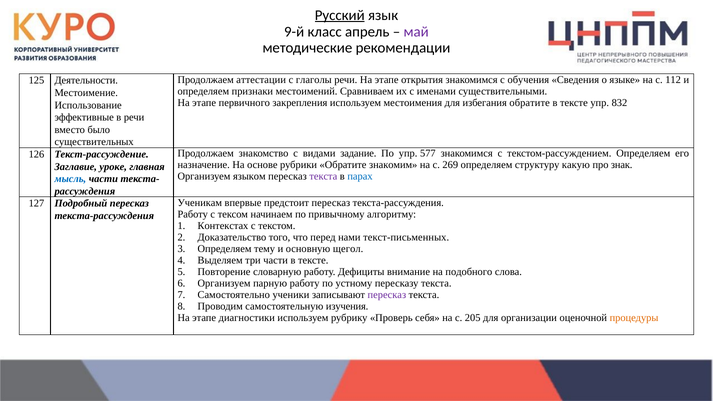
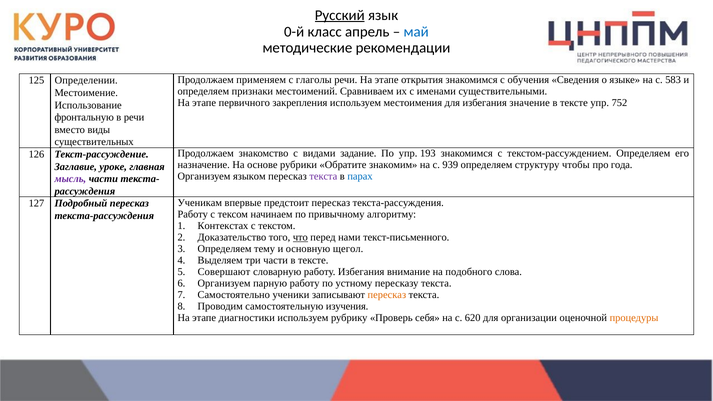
9-й: 9-й -> 0-й (294, 32)
май colour: purple -> blue (416, 32)
аттестации: аттестации -> применяем (261, 80)
112: 112 -> 583 (673, 80)
Деятельности: Деятельности -> Определении (86, 81)
избегания обратите: обратите -> значение (530, 103)
832: 832 -> 752 (619, 103)
эффективные: эффективные -> фронтальную (84, 117)
было: было -> виды (99, 130)
577: 577 -> 193 (428, 154)
269: 269 -> 939 (450, 165)
какую: какую -> чтобы (576, 165)
знак: знак -> года (622, 165)
мысль colour: blue -> purple (70, 179)
что underline: none -> present (300, 237)
текст-письменных: текст-письменных -> текст-письменного (406, 237)
Повторение: Повторение -> Совершают (224, 272)
работу Дефициты: Дефициты -> Избегания (361, 272)
пересказ colour: purple -> orange (387, 295)
205: 205 -> 620 (473, 318)
